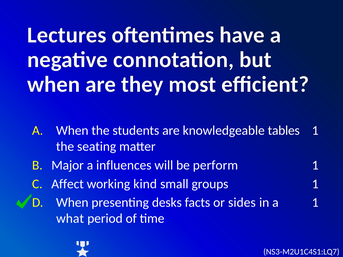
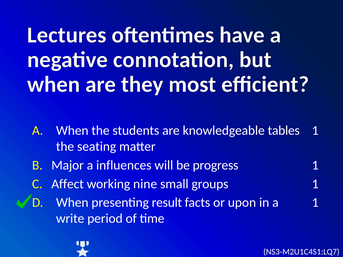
perform: perform -> progress (216, 165)
kind: kind -> nine (145, 184)
desks: desks -> result (167, 203)
sides: sides -> upon (242, 203)
what: what -> write (70, 219)
